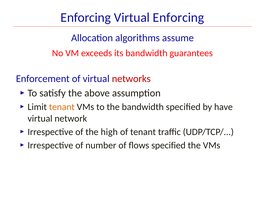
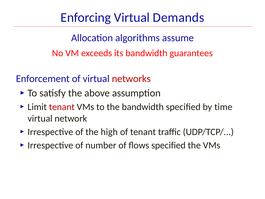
Virtual Enforcing: Enforcing -> Demands (178, 17)
tenant colour: orange -> red (62, 107)
have: have -> time (223, 107)
